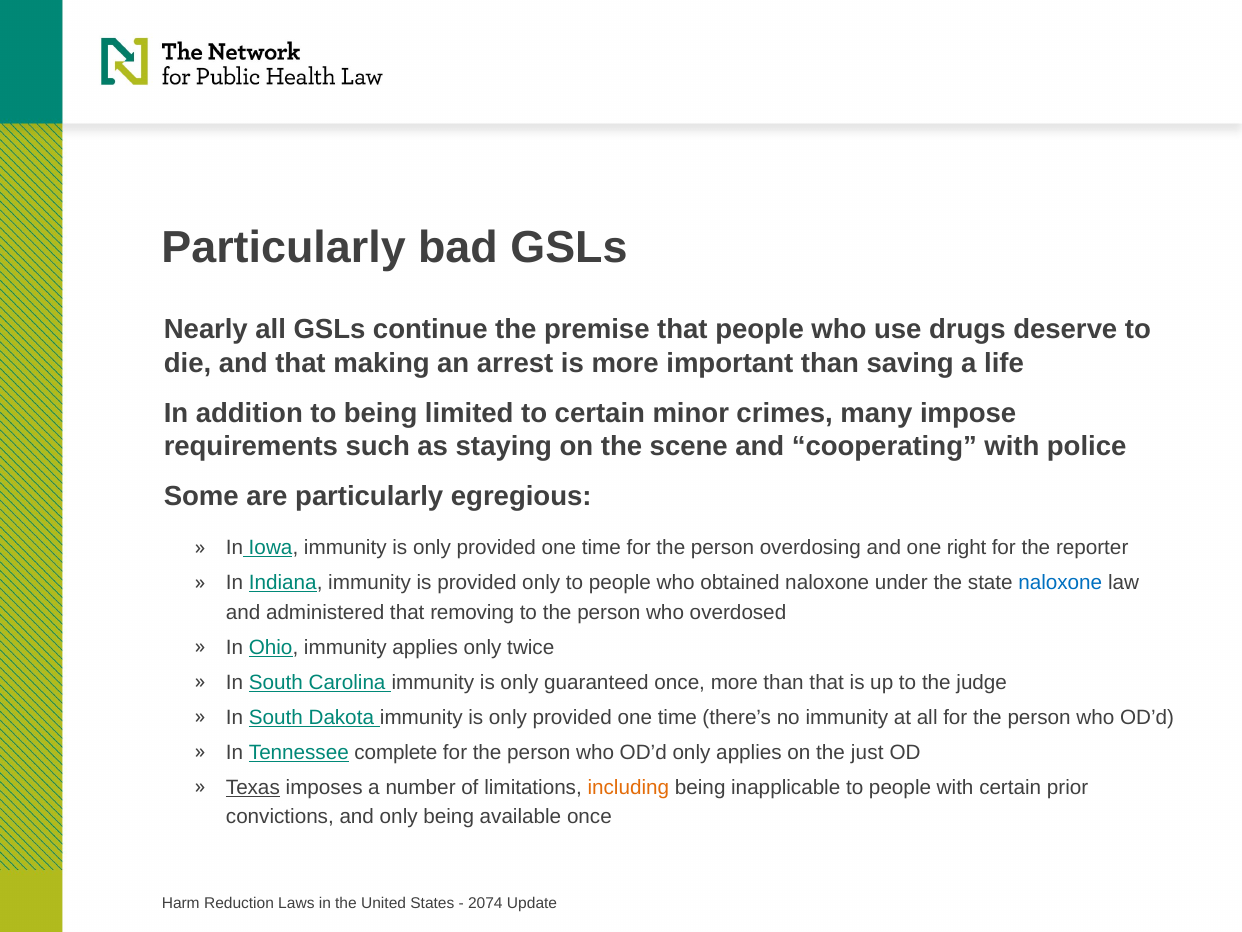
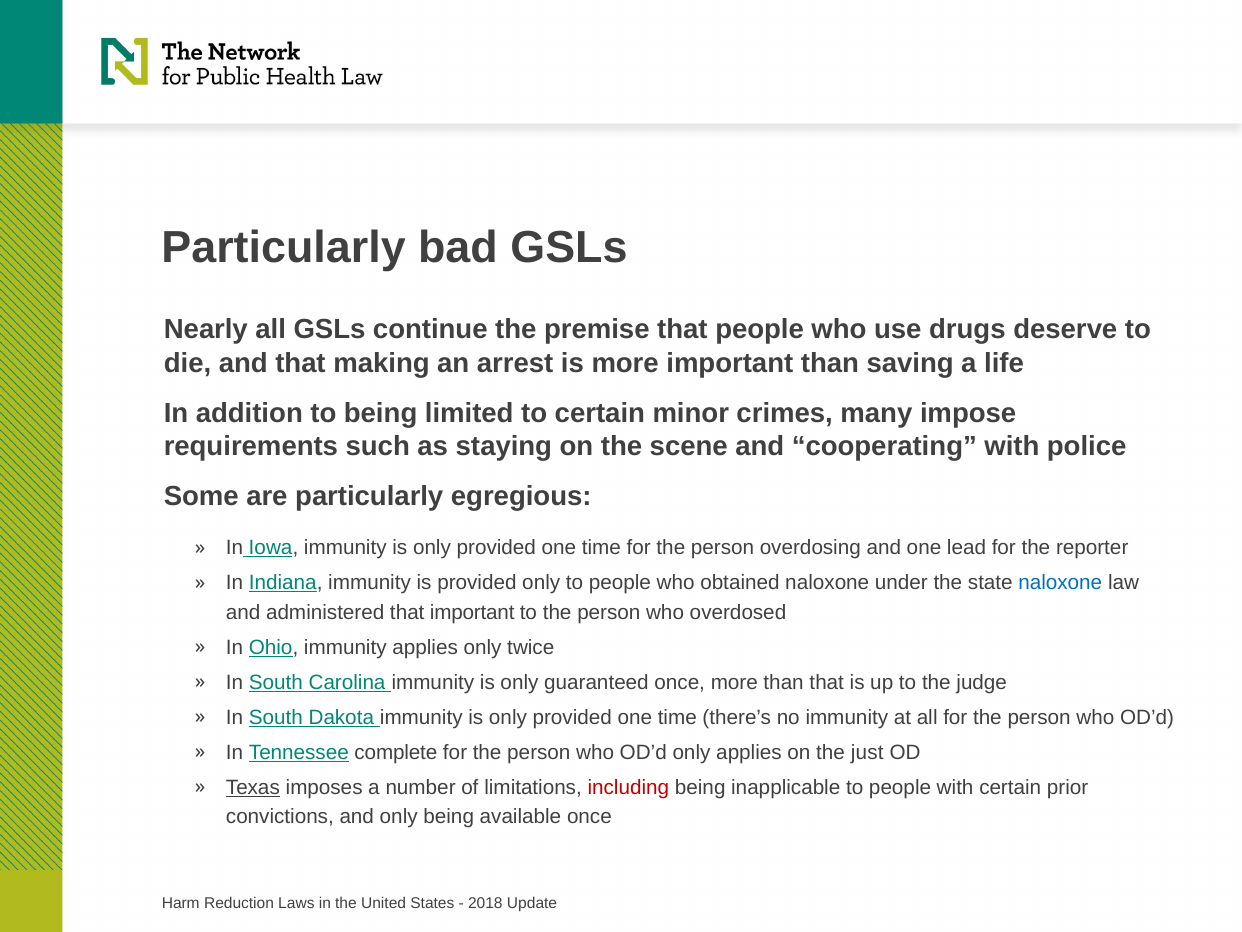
right: right -> lead (967, 547)
that removing: removing -> important (472, 612)
including colour: orange -> red (628, 787)
2074: 2074 -> 2018 (485, 903)
